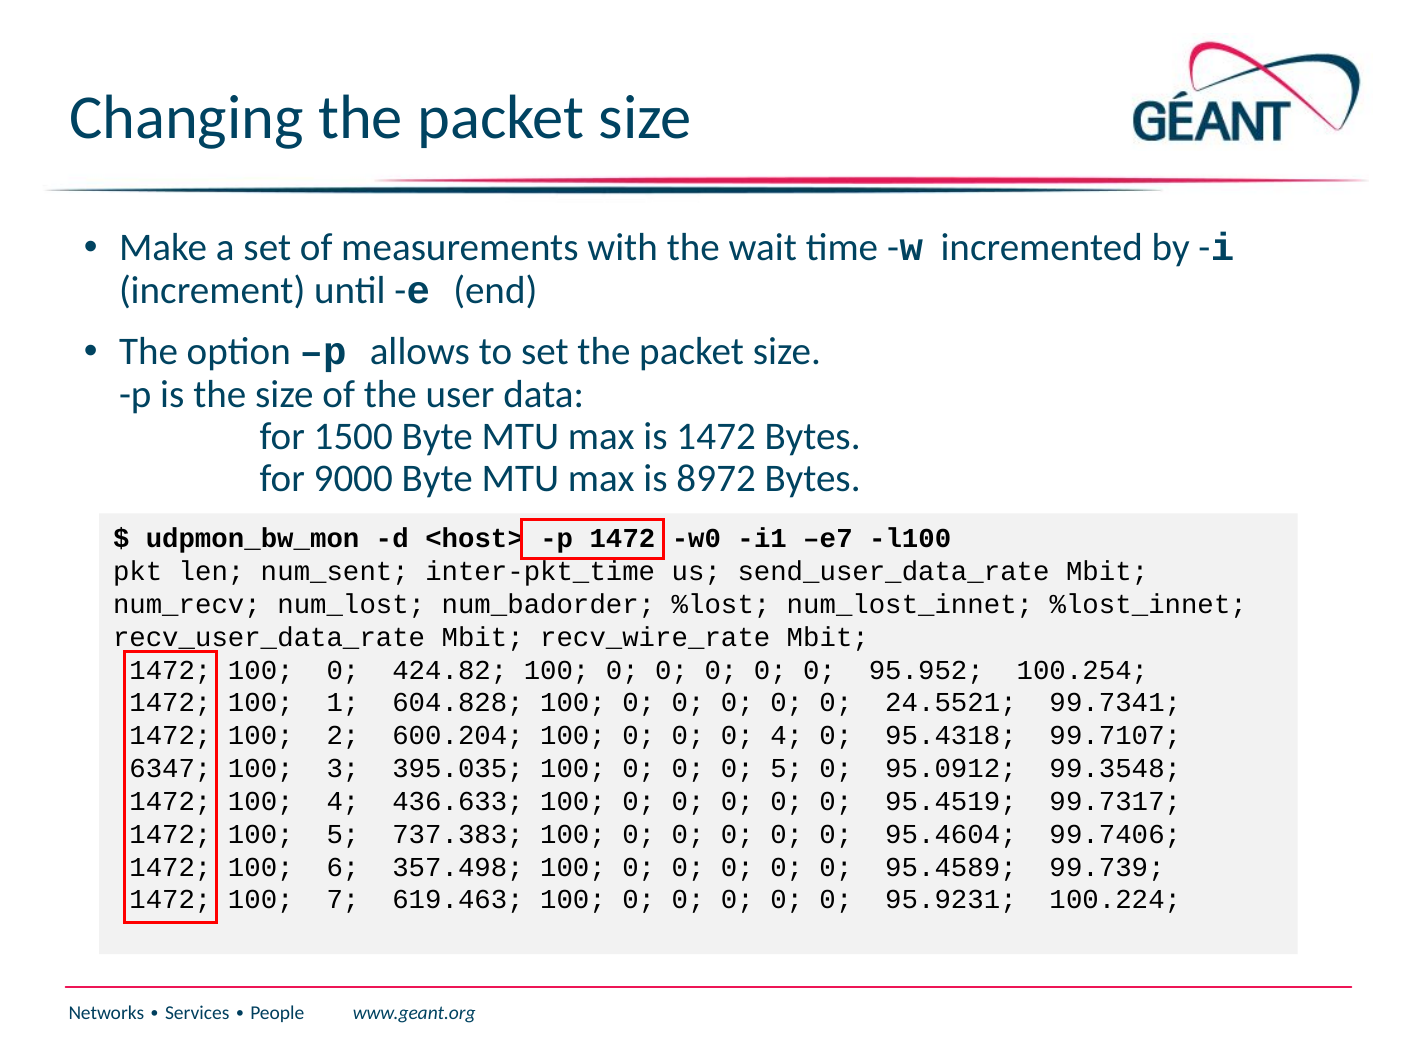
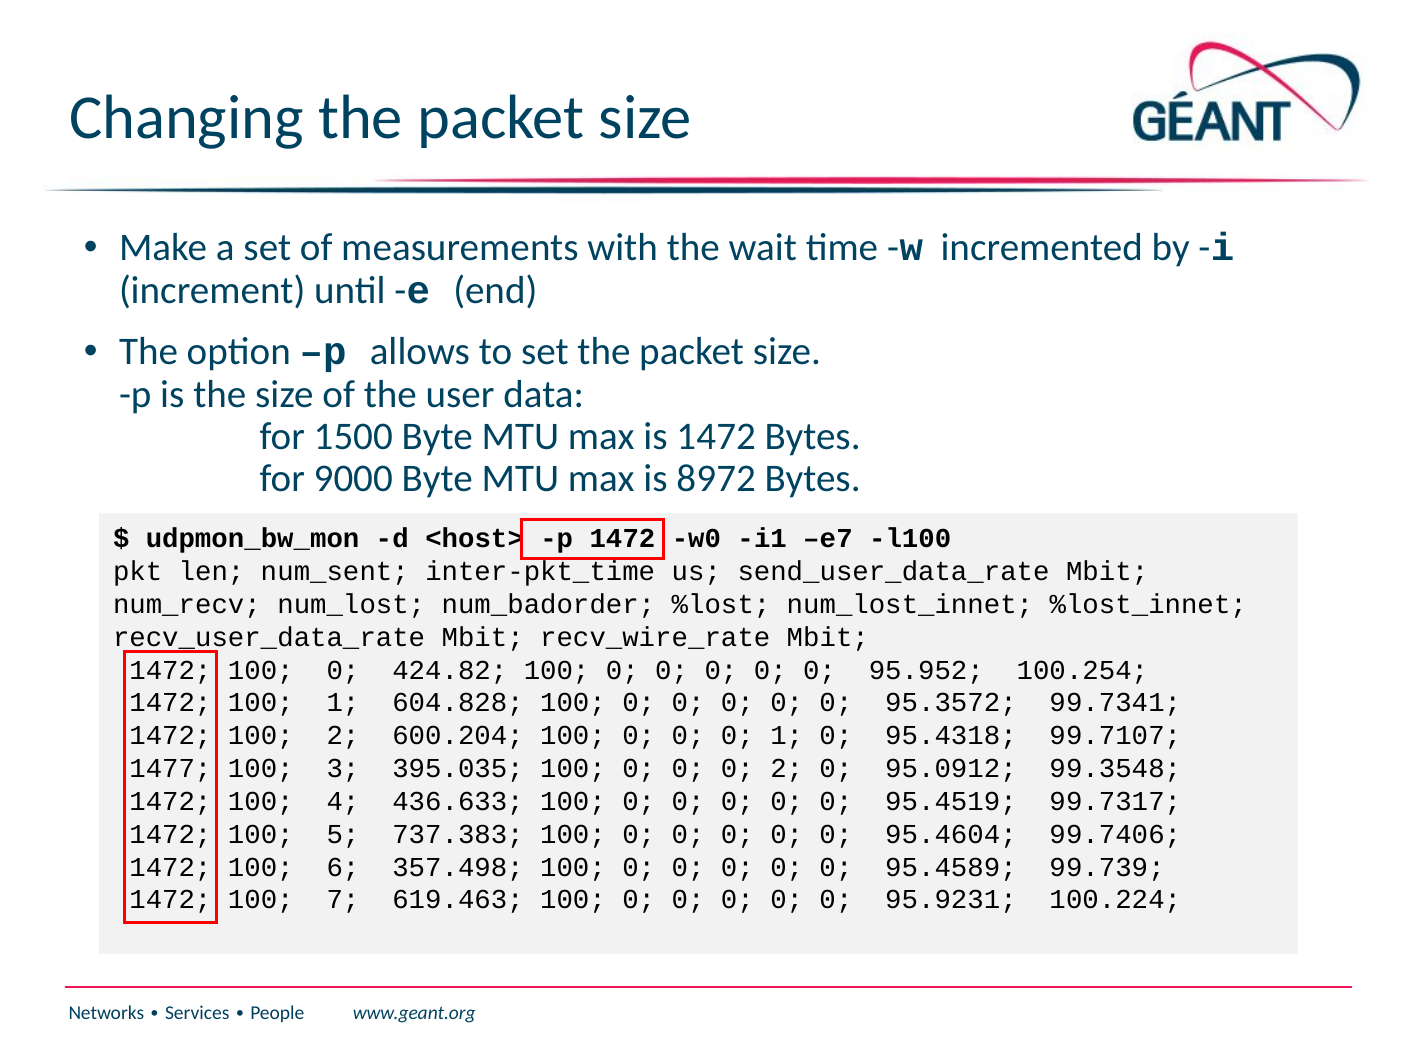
24.5521: 24.5521 -> 95.3572 (951, 703)
0 4: 4 -> 1 (787, 735)
6347: 6347 -> 1477 (170, 768)
0 5: 5 -> 2 (787, 768)
